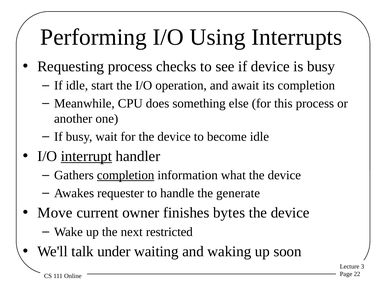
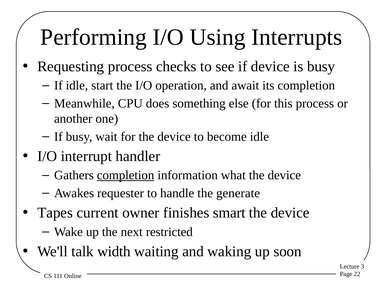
interrupt underline: present -> none (86, 156)
Move: Move -> Tapes (55, 213)
bytes: bytes -> smart (229, 213)
under: under -> width (114, 252)
